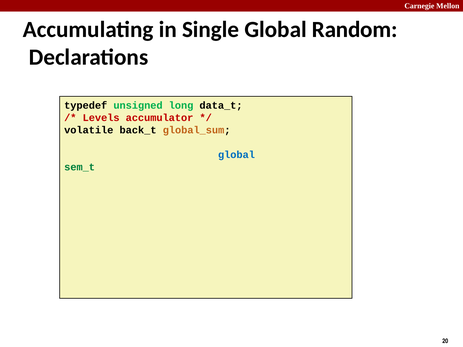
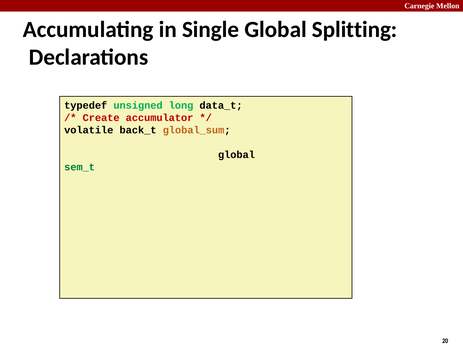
Random: Random -> Splitting (355, 30)
Levels: Levels -> Create (101, 118)
global colour: blue -> black (236, 155)
